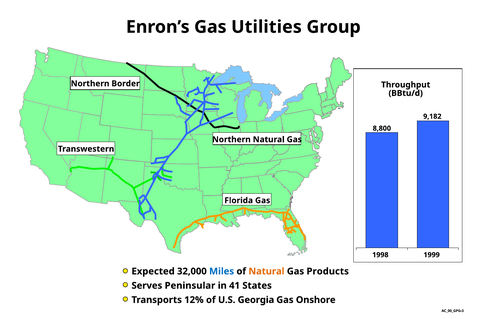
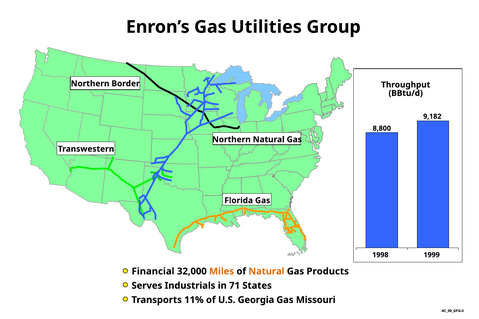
Expected: Expected -> Financial (153, 272)
Miles colour: blue -> orange (222, 272)
Peninsular: Peninsular -> Industrials (190, 286)
41: 41 -> 71 (235, 286)
12%: 12% -> 11% (194, 300)
Onshore: Onshore -> Missouri (316, 300)
